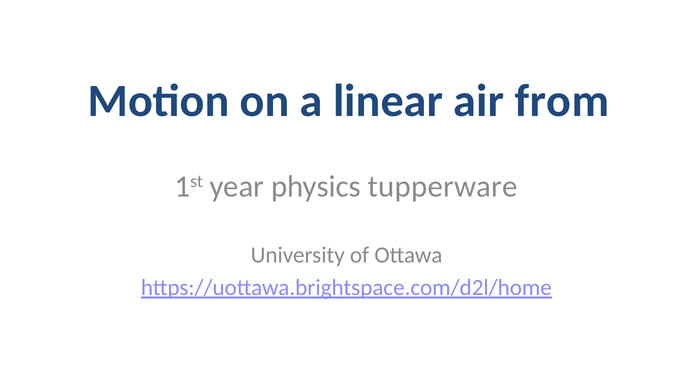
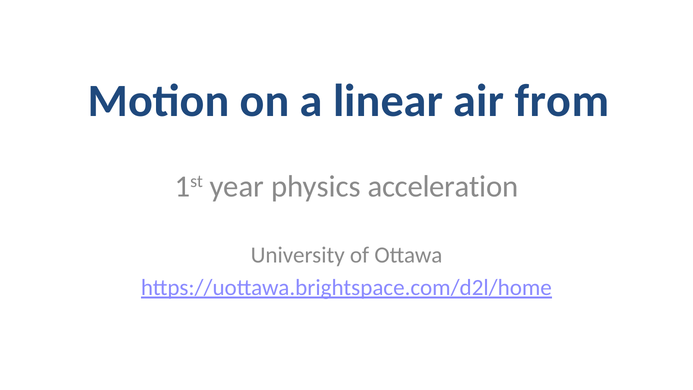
tupperware: tupperware -> acceleration (443, 186)
